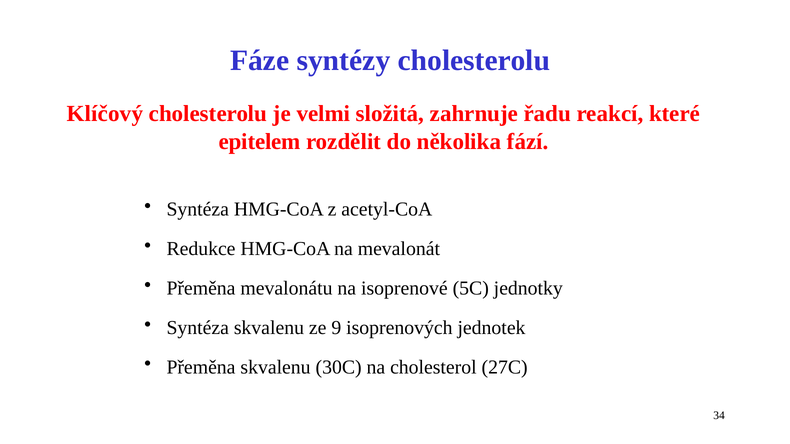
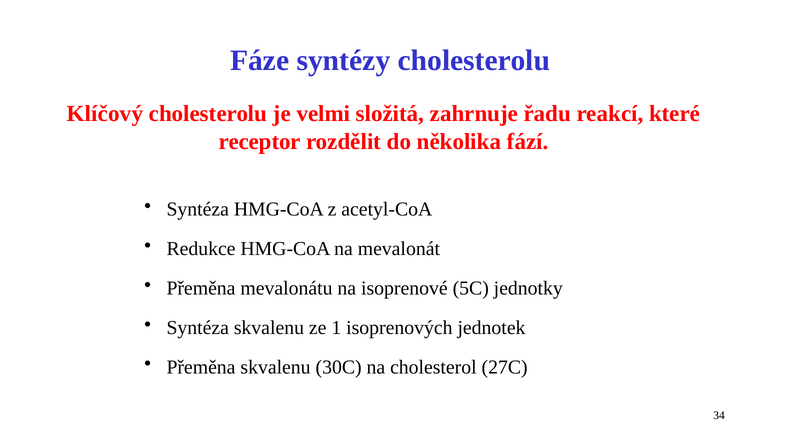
epitelem: epitelem -> receptor (260, 142)
9: 9 -> 1 (336, 328)
